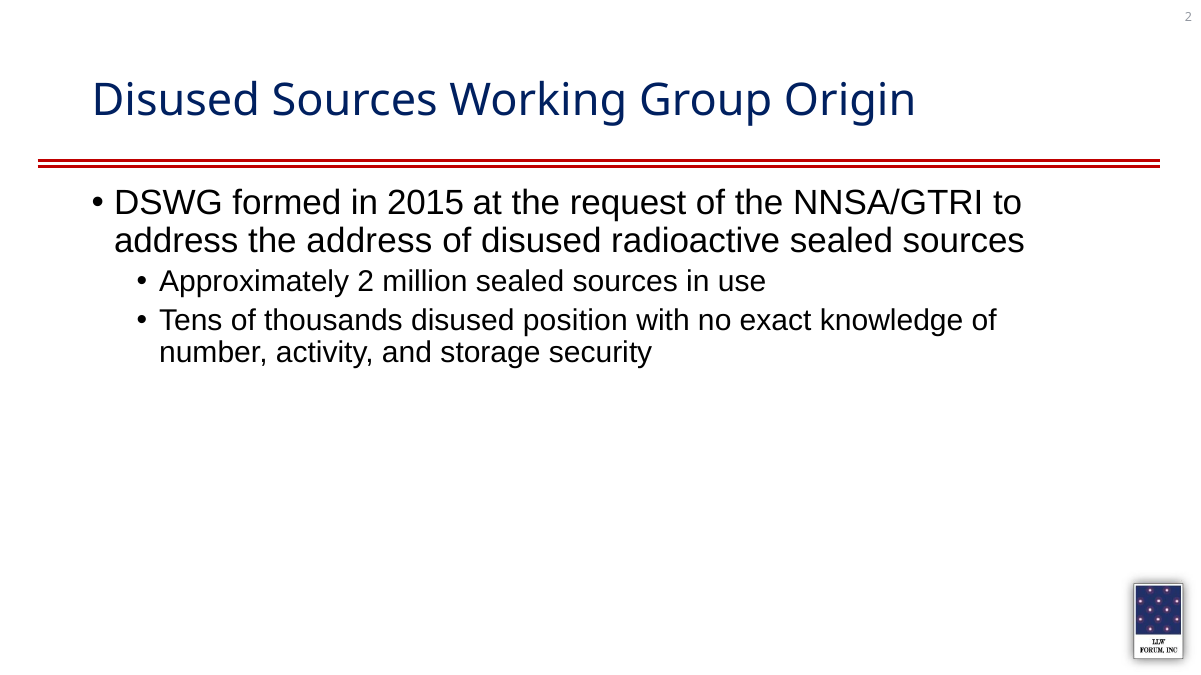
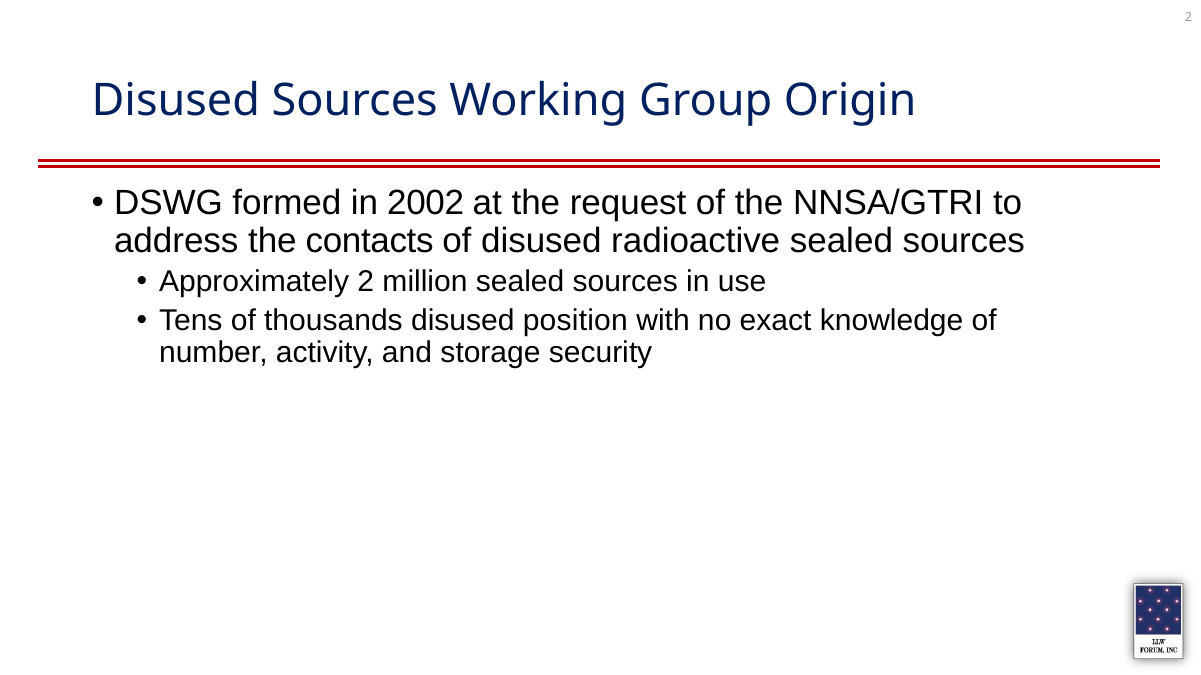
2015: 2015 -> 2002 (426, 203)
the address: address -> contacts (370, 241)
